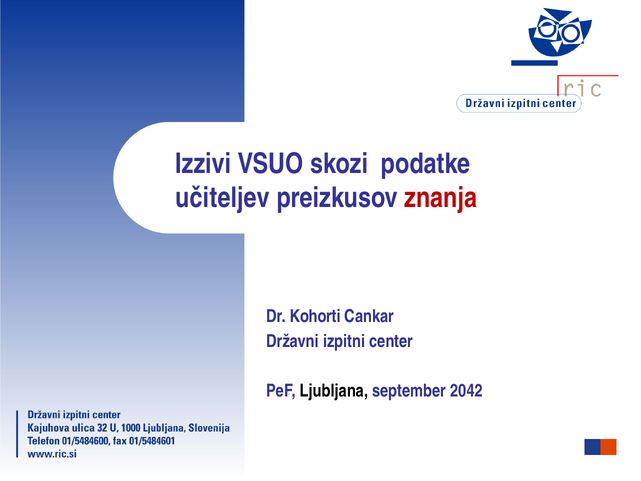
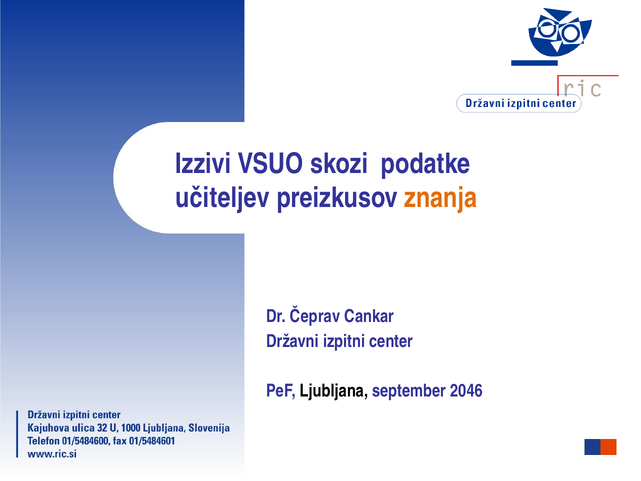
znanja colour: red -> orange (441, 198)
Kohorti: Kohorti -> Čeprav (315, 316)
2042: 2042 -> 2046 (466, 391)
